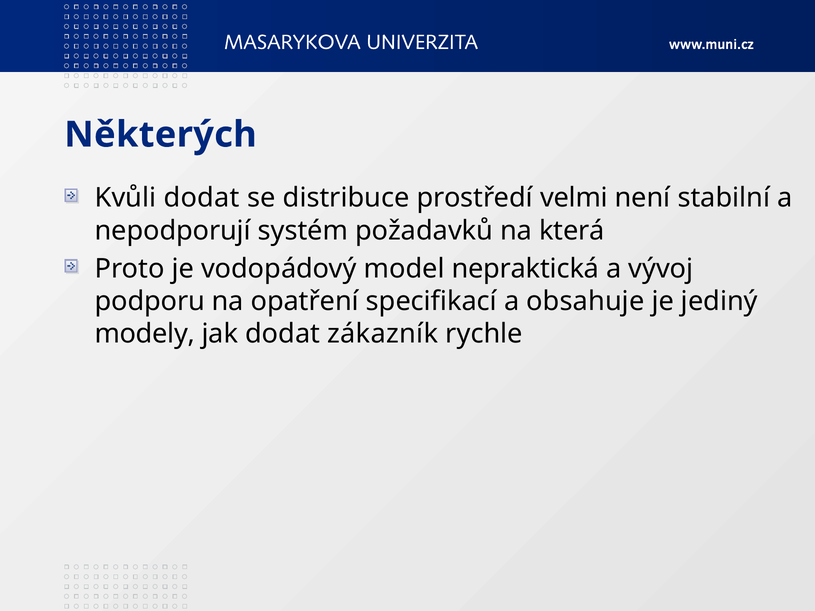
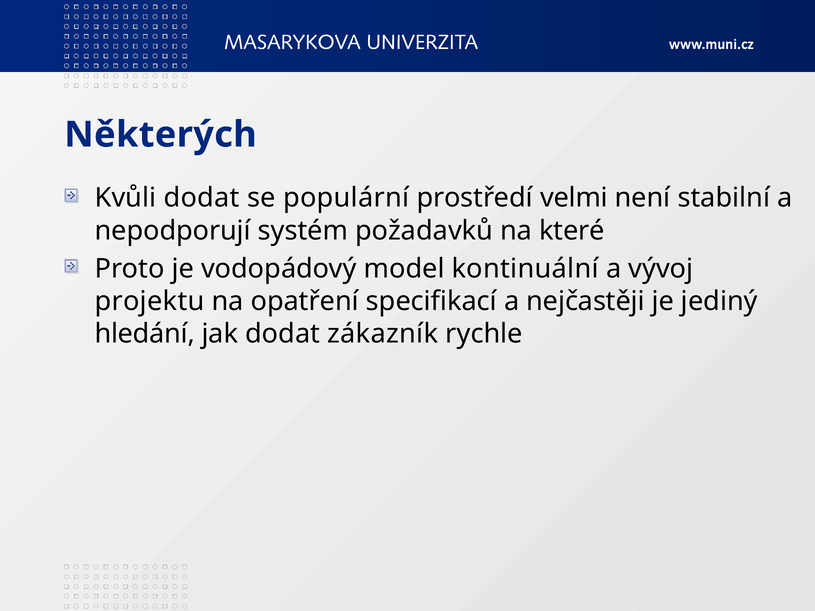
distribuce: distribuce -> populární (346, 198)
která: která -> které (572, 231)
nepraktická: nepraktická -> kontinuální (525, 269)
podporu: podporu -> projektu (150, 301)
obsahuje: obsahuje -> nejčastěji (585, 301)
modely: modely -> hledání (145, 334)
